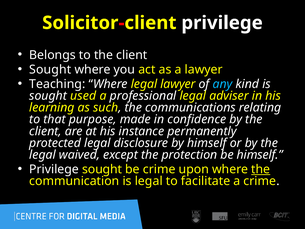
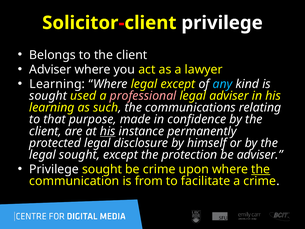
Sought: Sought -> Adviser (50, 69)
Teaching: Teaching -> Learning (57, 84)
legal lawyer: lawyer -> except (178, 84)
professional colour: white -> pink (143, 96)
his underline: none -> present (108, 131)
legal waived: waived -> sought (79, 155)
be himself: himself -> adviser (260, 155)
is legal: legal -> from (149, 181)
